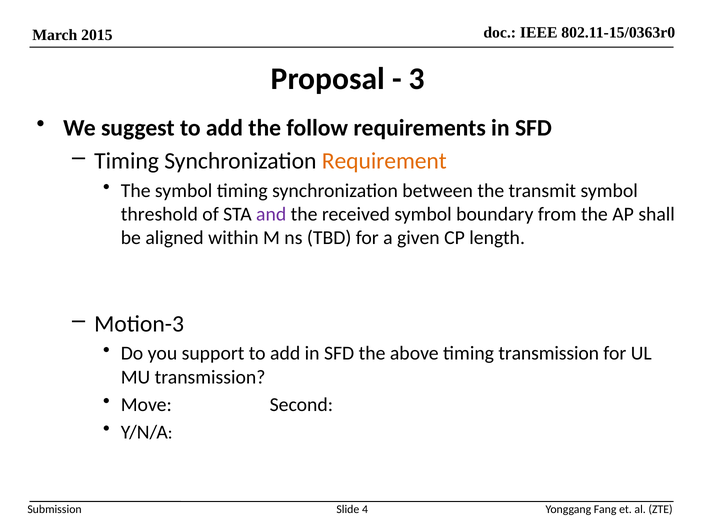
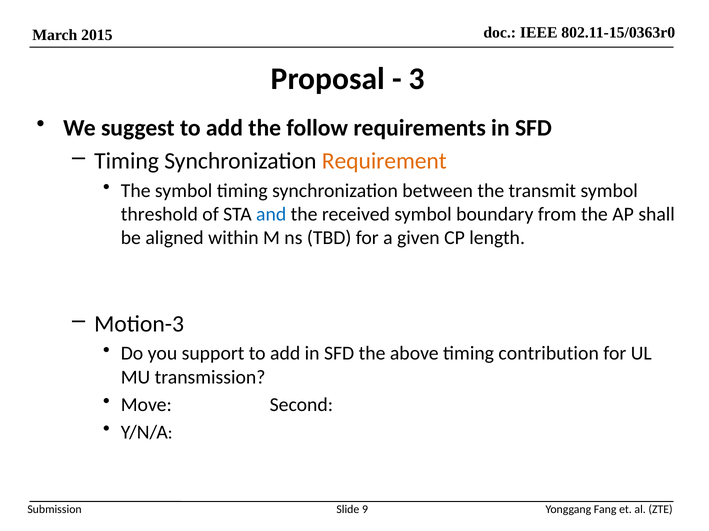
and colour: purple -> blue (271, 214)
timing transmission: transmission -> contribution (549, 354)
4: 4 -> 9 (365, 510)
